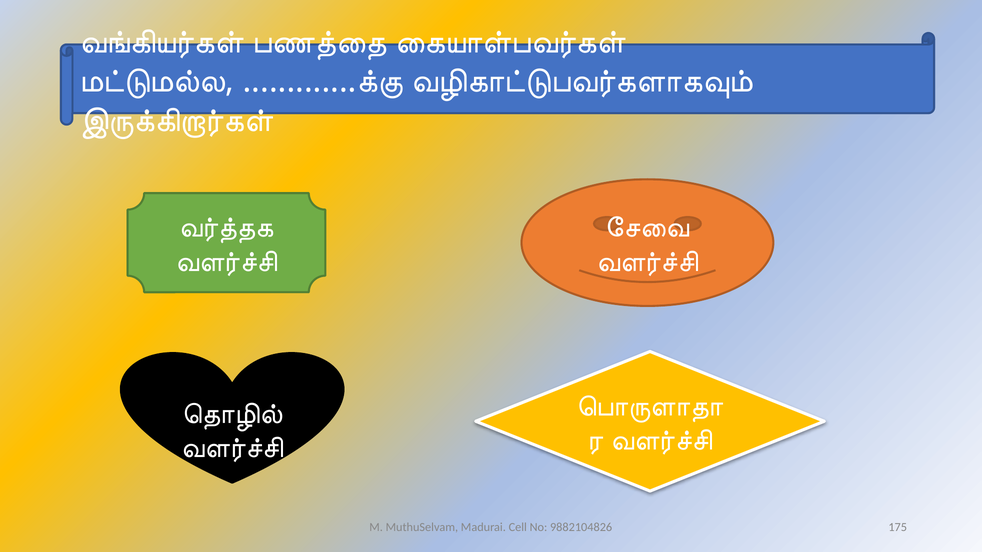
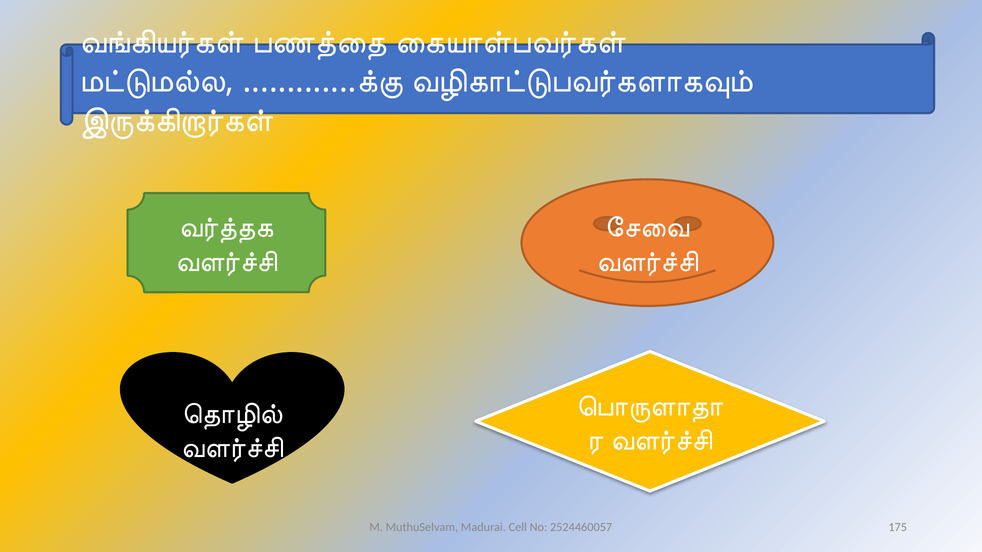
9882104826: 9882104826 -> 2524460057 (581, 527)
